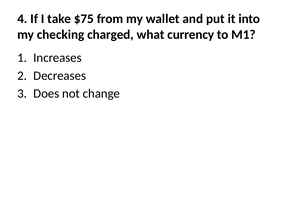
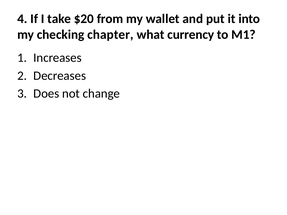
$75: $75 -> $20 (84, 19)
charged: charged -> chapter (110, 35)
